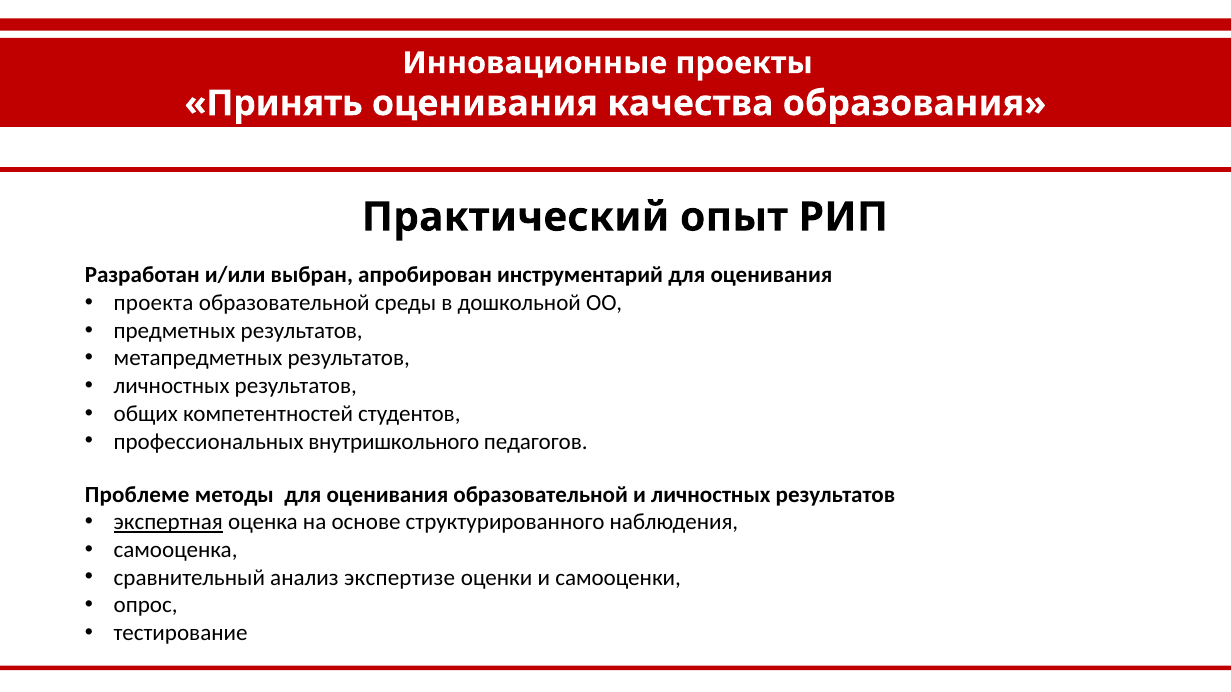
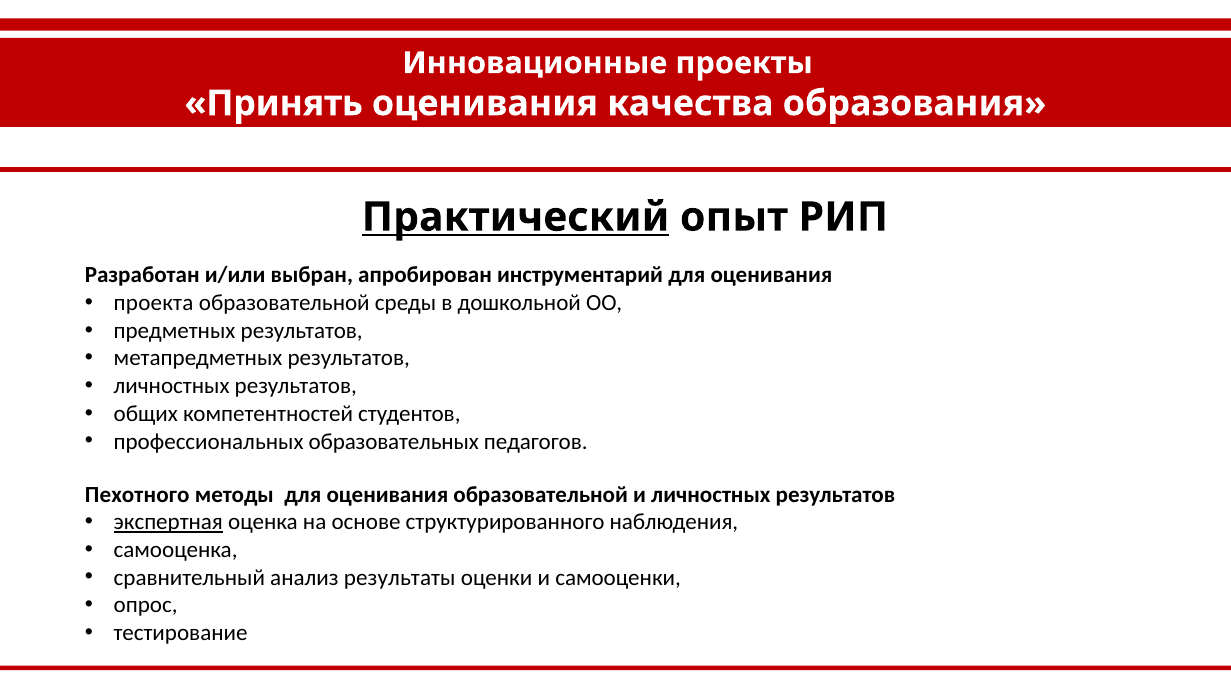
Практический underline: none -> present (516, 217)
внутришкольного: внутришкольного -> образовательных (394, 442)
Проблеме: Проблеме -> Пехотного (137, 495)
экспертизе: экспертизе -> результаты (400, 578)
